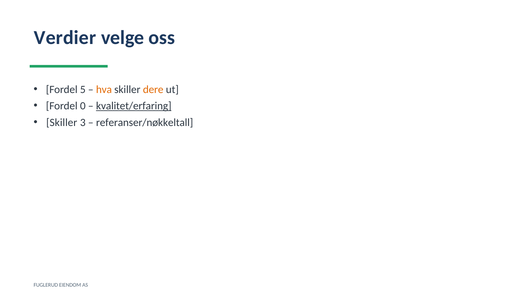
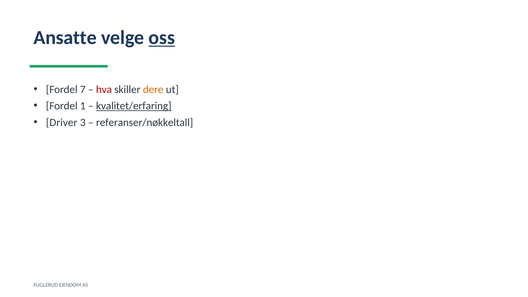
Verdier: Verdier -> Ansatte (65, 38)
oss underline: none -> present (162, 38)
5: 5 -> 7 (83, 89)
hva colour: orange -> red (104, 89)
0: 0 -> 1 (83, 106)
Skiller: Skiller -> Driver (62, 122)
